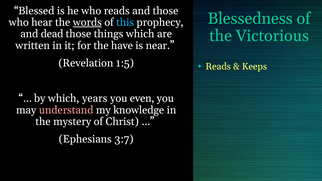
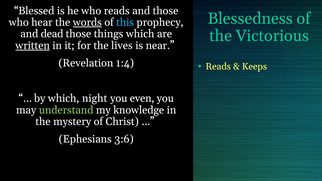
written underline: none -> present (33, 46)
have: have -> lives (122, 46)
1:5: 1:5 -> 1:4 (125, 63)
years: years -> night (95, 98)
understand colour: pink -> light green (66, 110)
3:7: 3:7 -> 3:6 (124, 139)
